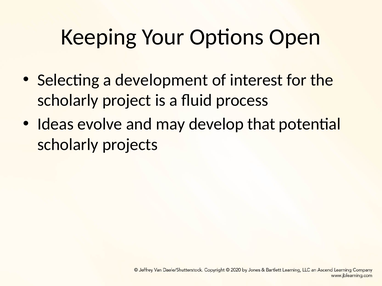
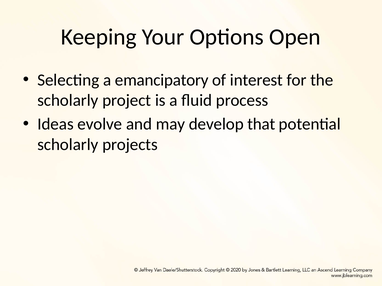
development: development -> emancipatory (162, 80)
